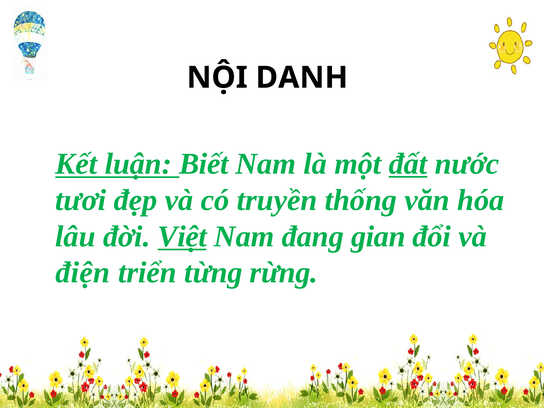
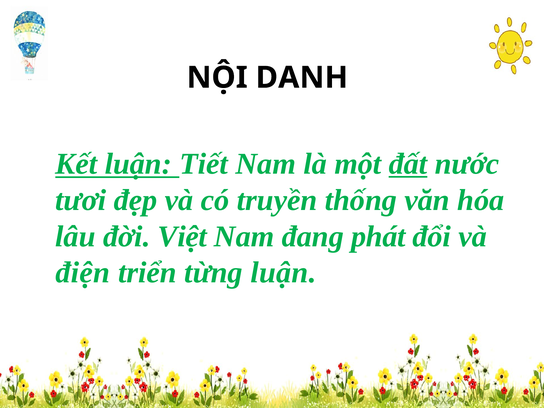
Biết: Biết -> Tiết (204, 164)
Việt underline: present -> none (182, 236)
gian: gian -> phát (378, 236)
từng rừng: rừng -> luận (283, 273)
